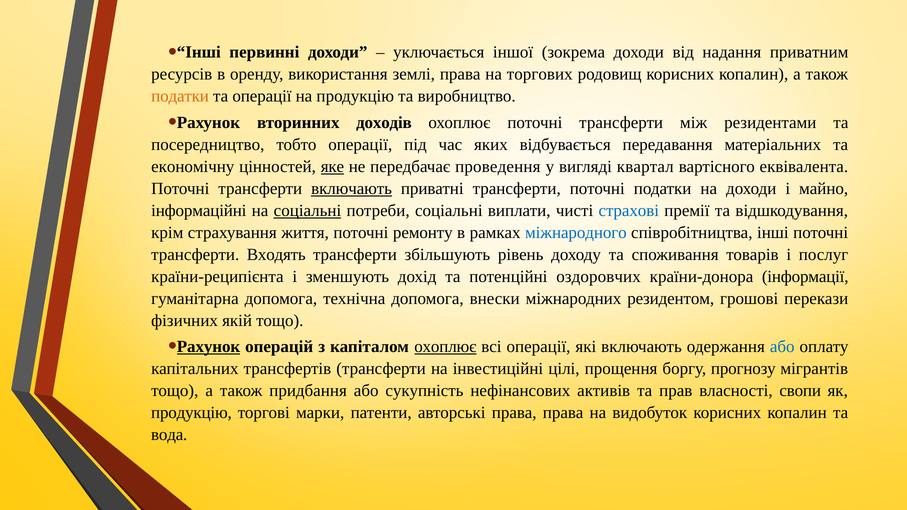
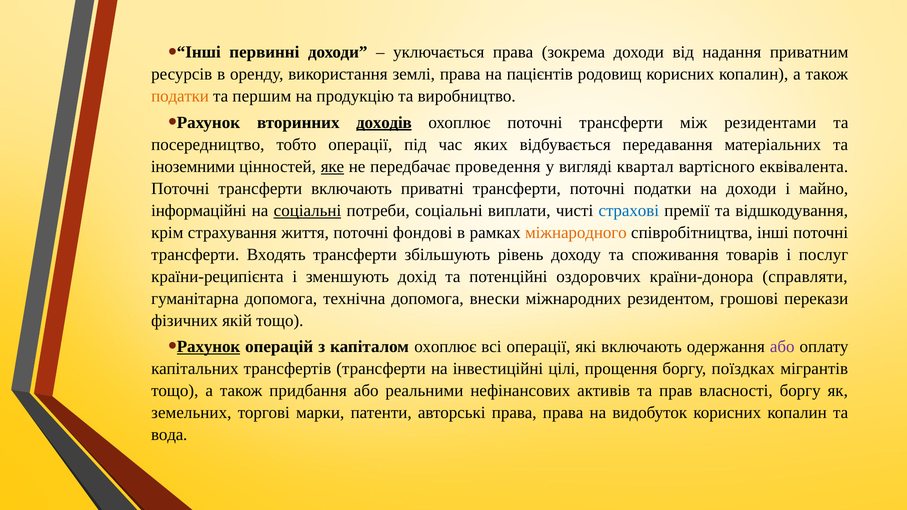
уключається іншої: іншої -> права (513, 52)
торгових: торгових -> пацієнтів (540, 74)
та операції: операції -> першим (262, 96)
доходів underline: none -> present (384, 122)
економічну: економічну -> іноземними (193, 167)
включають underline: present -> none (352, 189)
ремонту: ремонту -> фондові (423, 233)
міжнародного colour: blue -> orange (576, 233)
інформації: інформації -> справляти (805, 277)
охоплює underline: present -> none (445, 347)
або colour: blue -> purple (782, 347)
прогнозу: прогнозу -> поїздках (743, 369)
сукупність: сукупність -> реальними (424, 391)
власності свопи: свопи -> боргу (800, 391)
продукцію: продукцію -> земельних (191, 413)
